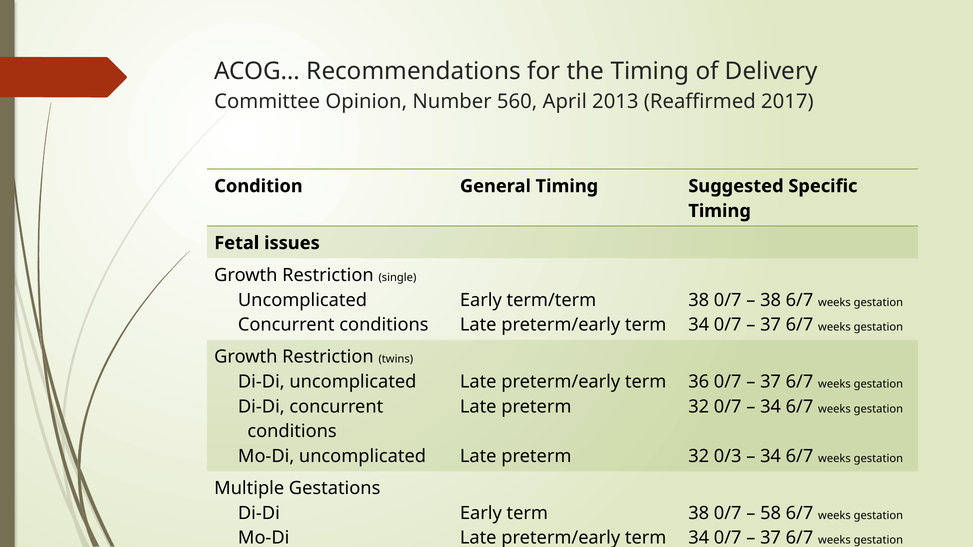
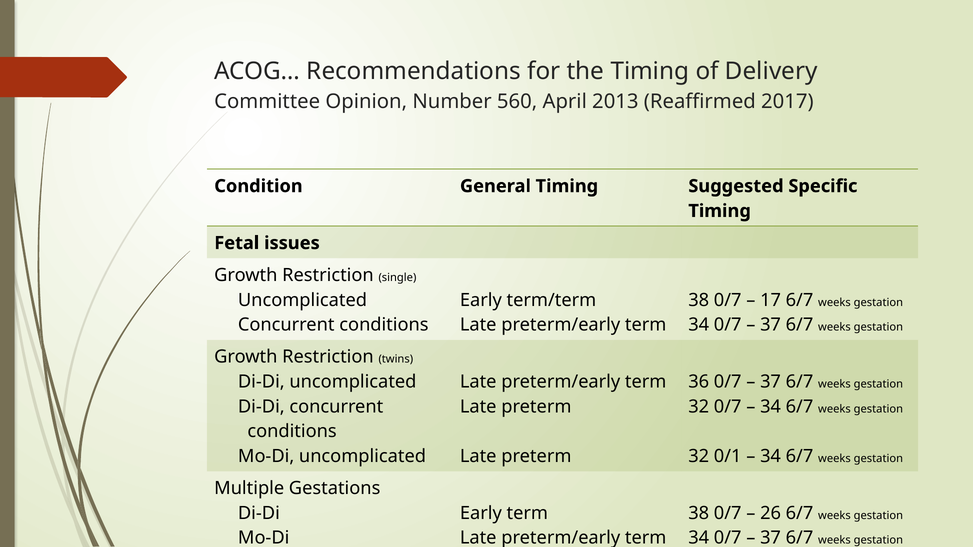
38: 38 -> 17 (771, 300)
0/3: 0/3 -> 0/1 (728, 456)
58: 58 -> 26 (771, 513)
